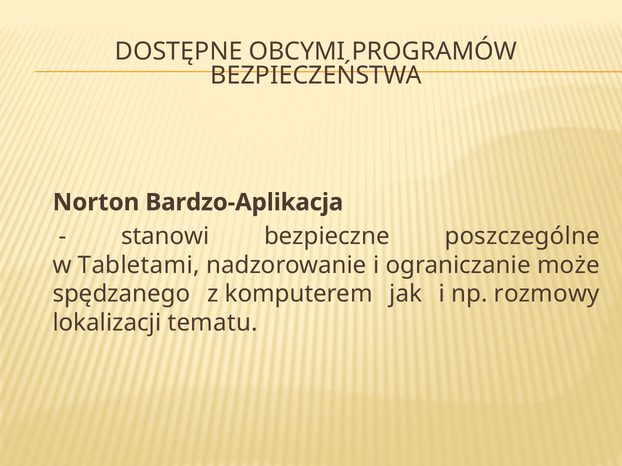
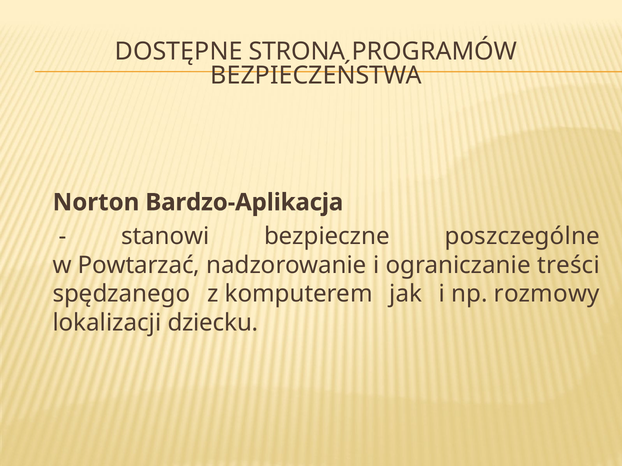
OBCYMI: OBCYMI -> STRONA (297, 51)
Tabletami: Tabletami -> Powtarzać (139, 265)
może: może -> treści (569, 265)
tematu: tematu -> dziecku (213, 323)
